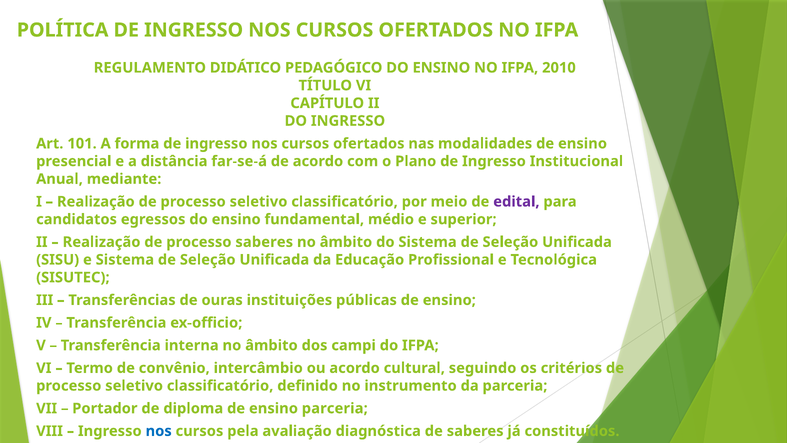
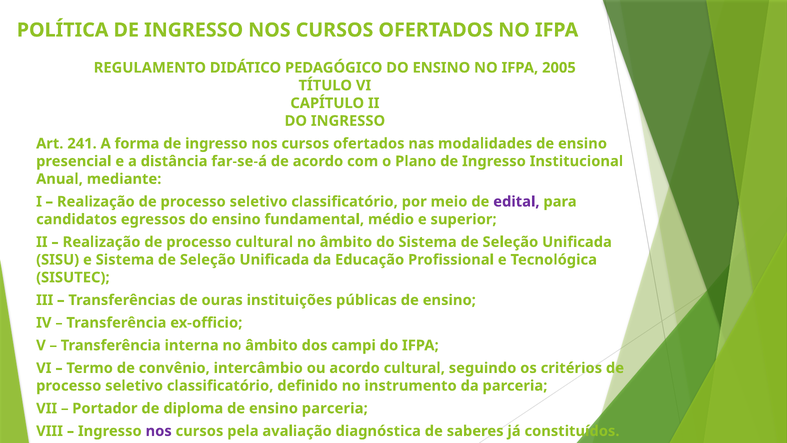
2010: 2010 -> 2005 (559, 68)
101: 101 -> 241 (82, 143)
processo saberes: saberes -> cultural (264, 242)
nos colour: blue -> purple (159, 431)
